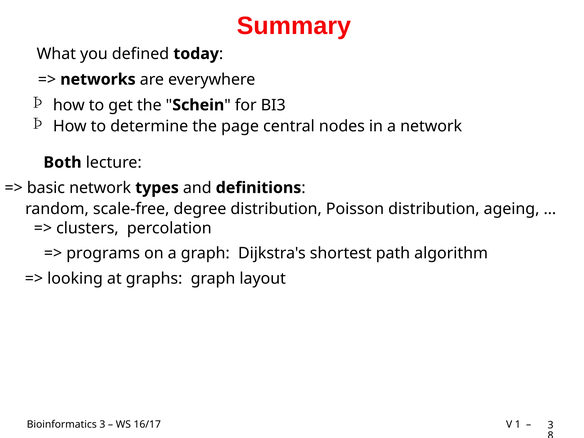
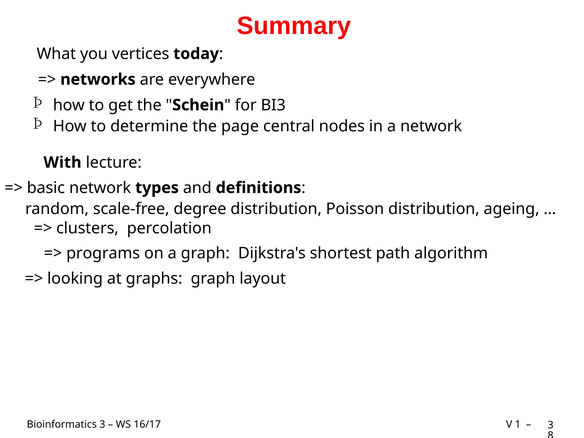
defined: defined -> vertices (141, 54)
Both: Both -> With (62, 162)
